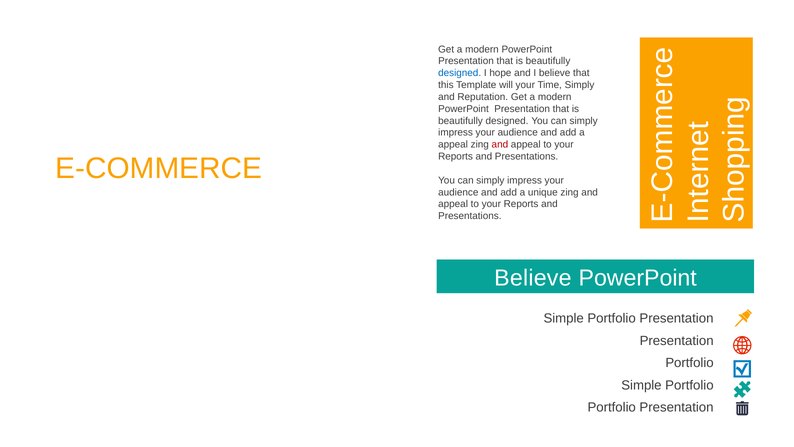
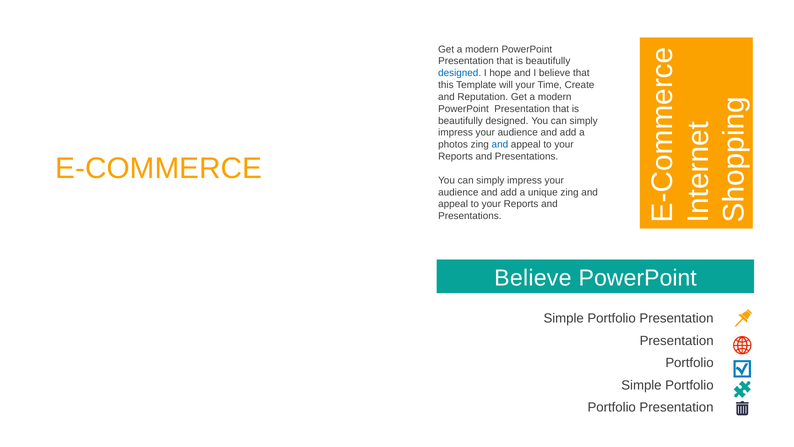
Time Simply: Simply -> Create (580, 85)
appeal: appeal -> photos (453, 144)
and colour: red -> blue (500, 144)
